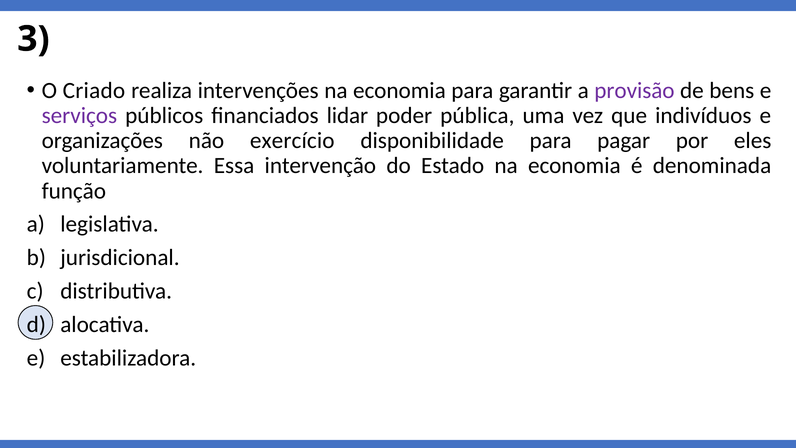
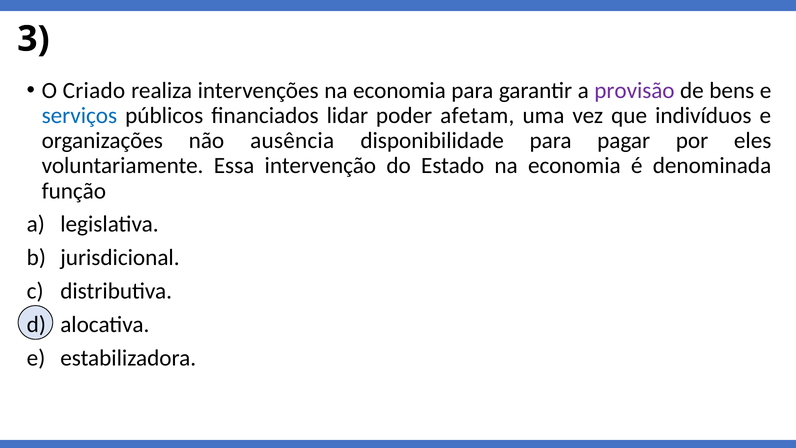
serviços colour: purple -> blue (79, 116)
pública: pública -> afetam (477, 116)
exercício: exercício -> ausência (292, 141)
